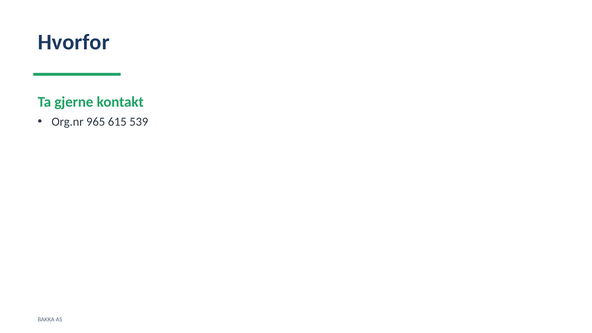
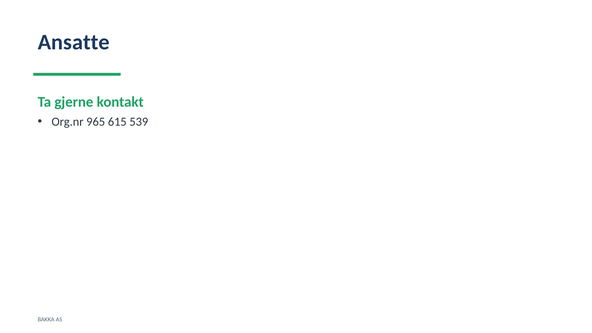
Hvorfor: Hvorfor -> Ansatte (74, 42)
